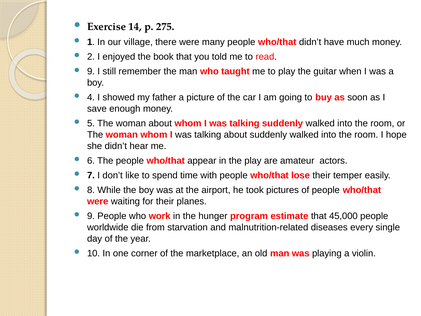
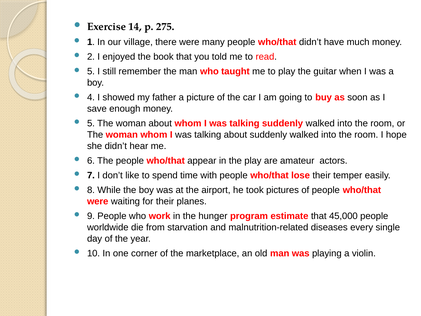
9: 9 -> 5 (91, 71)
